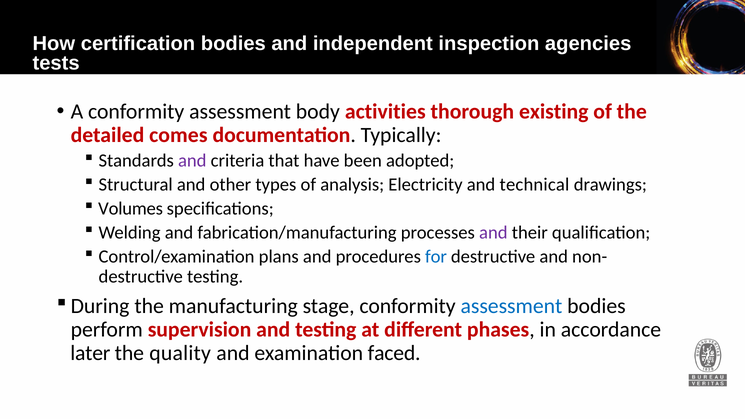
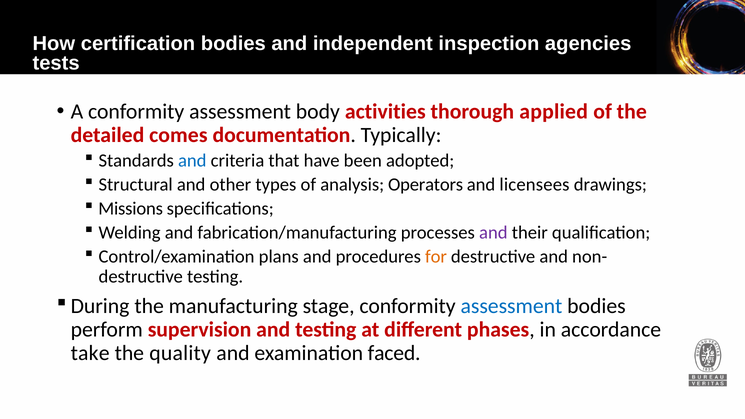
existing: existing -> applied (554, 112)
and colour: purple -> blue (192, 161)
Electricity: Electricity -> Operators (426, 185)
technical: technical -> licensees (534, 185)
Volumes: Volumes -> Missions (131, 209)
for colour: blue -> orange (436, 257)
later: later -> take (90, 353)
